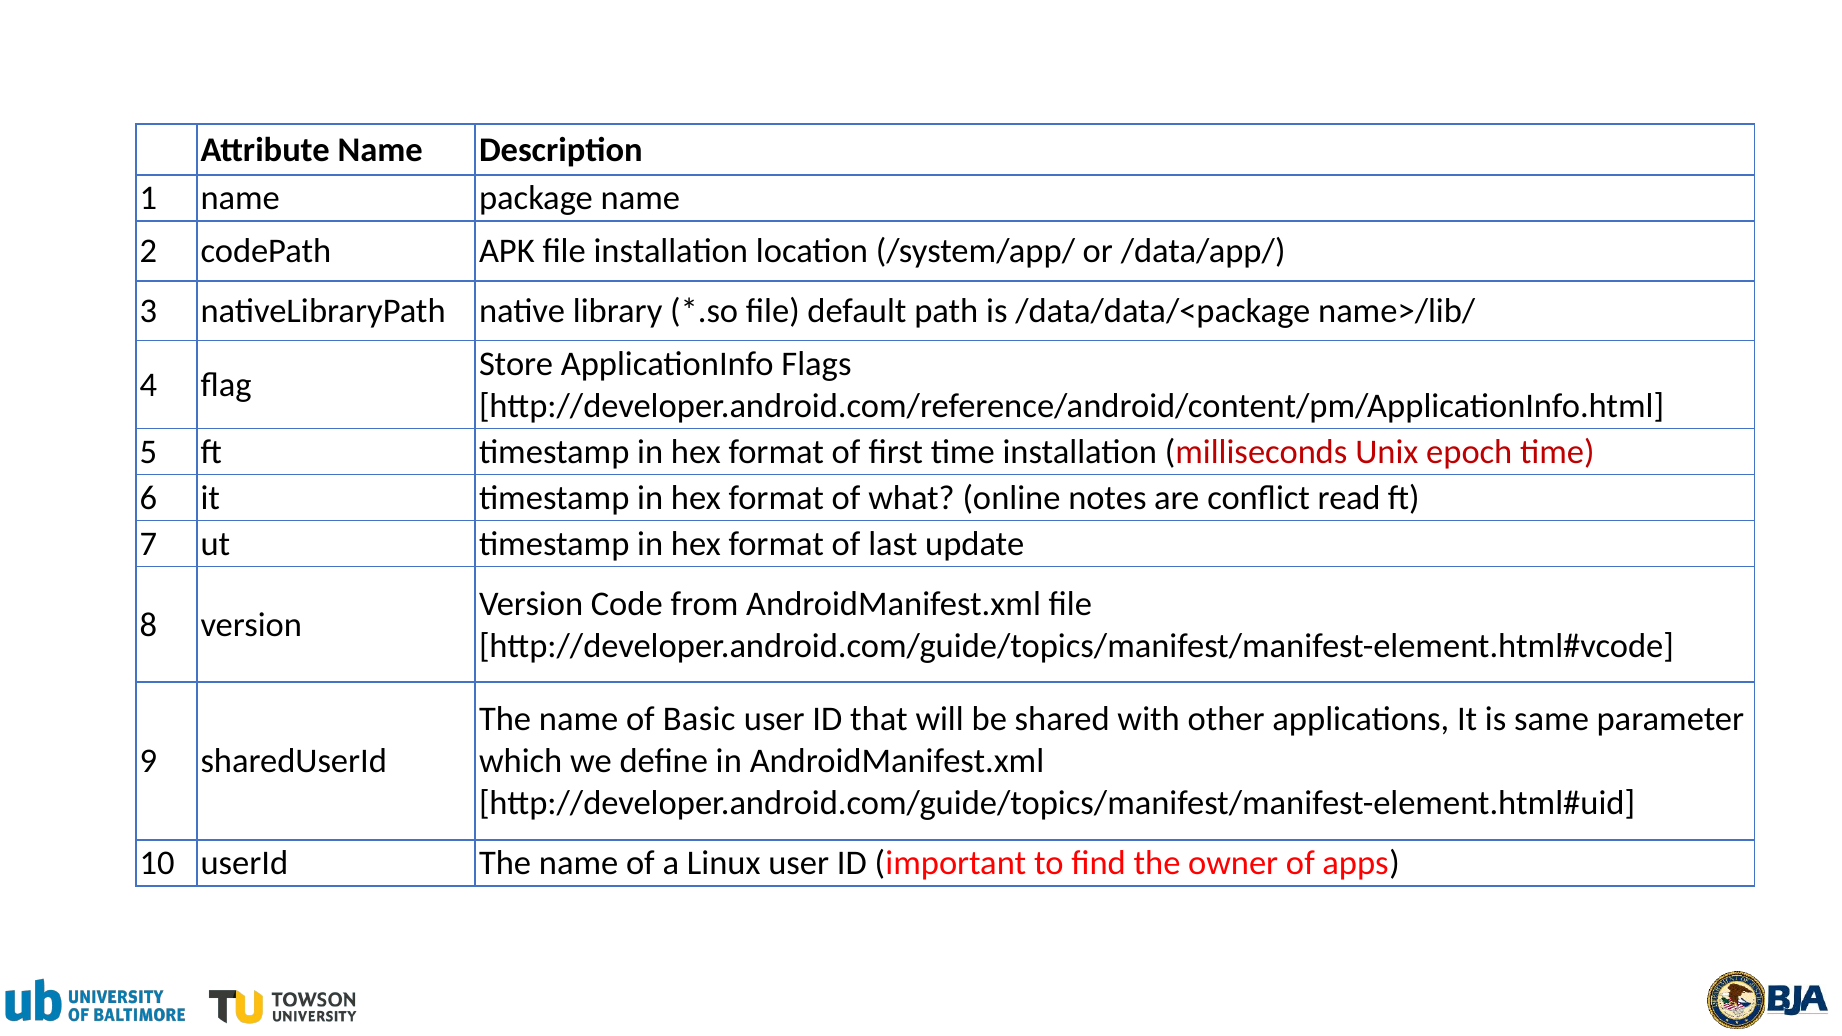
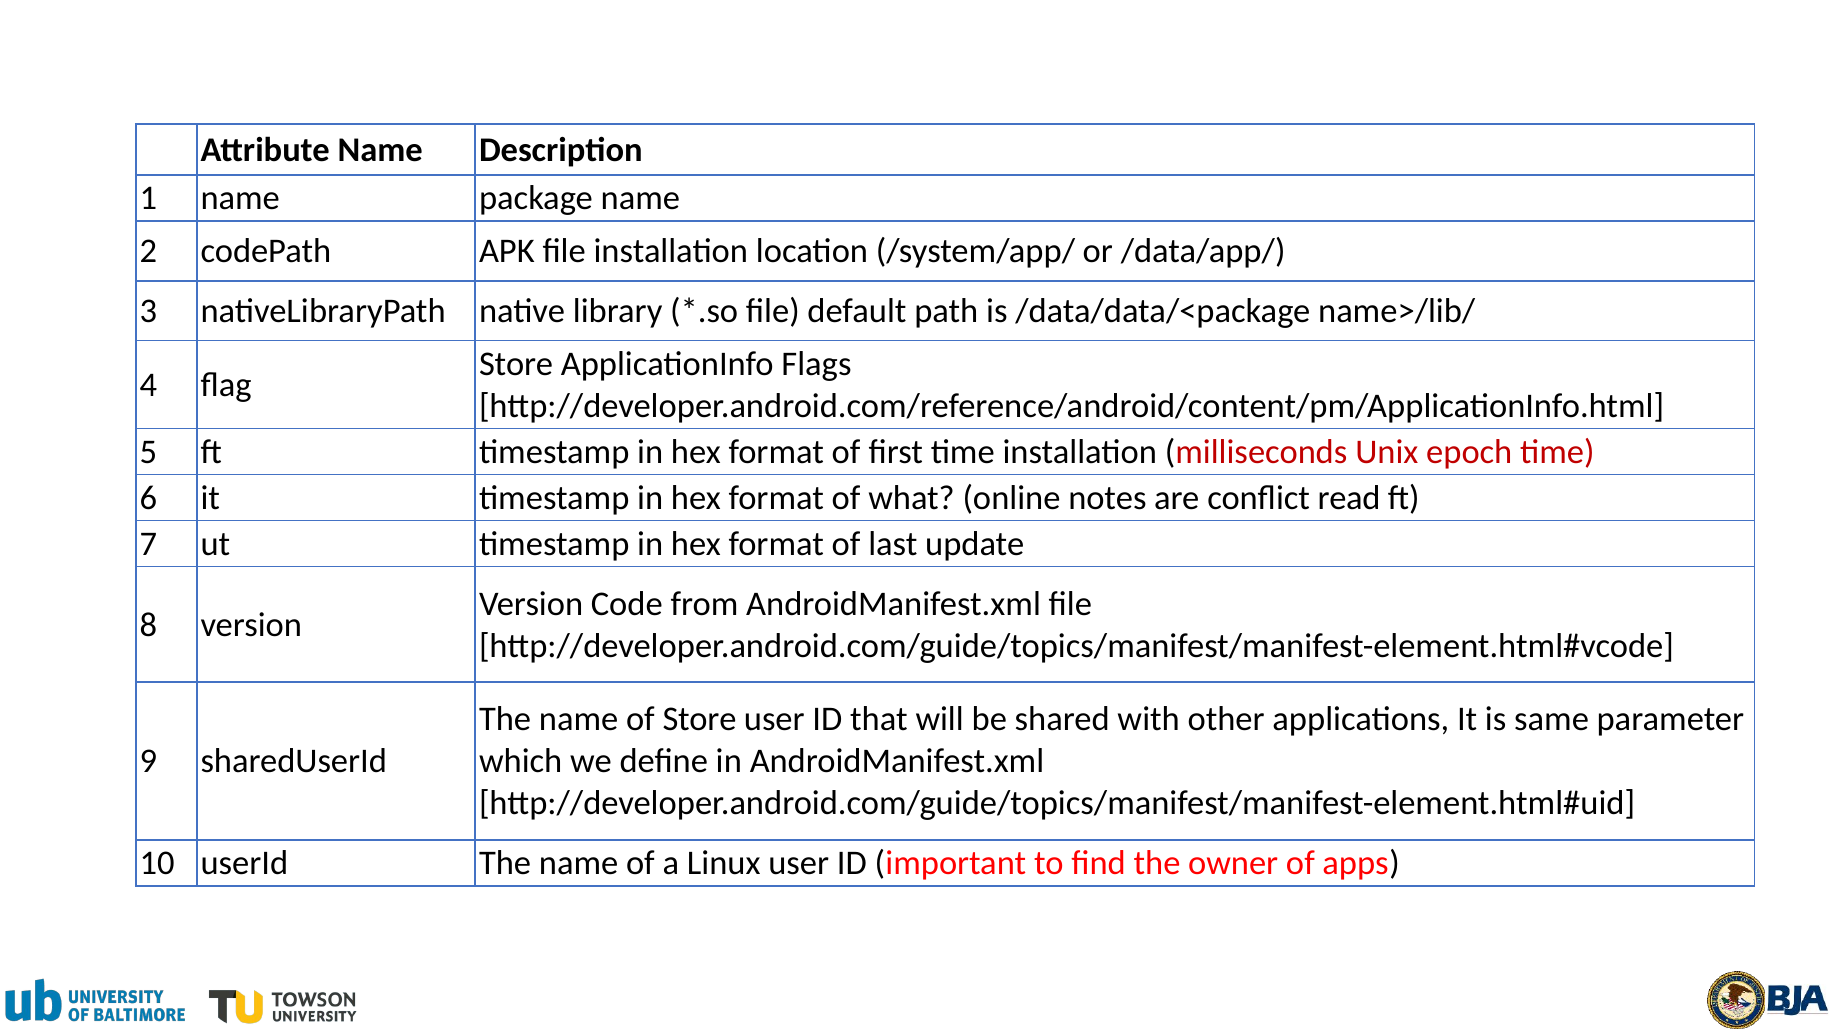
of Basic: Basic -> Store (699, 719)
